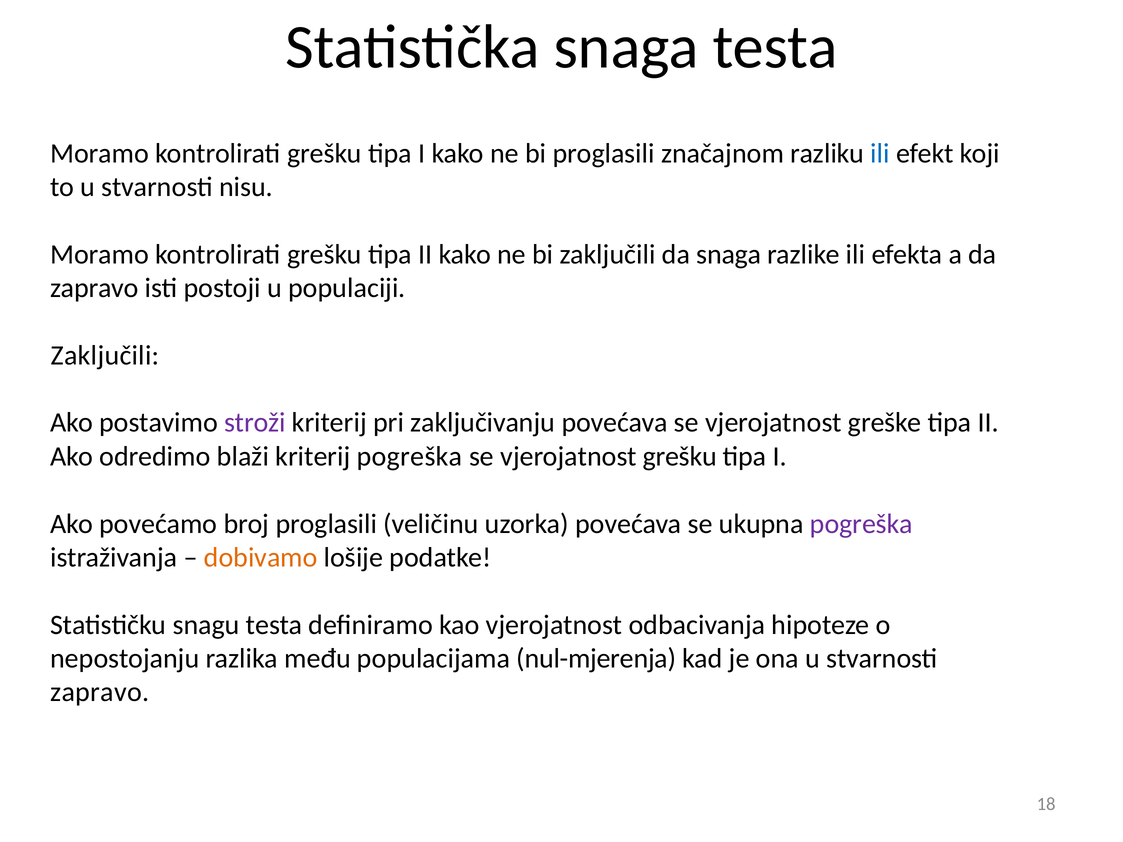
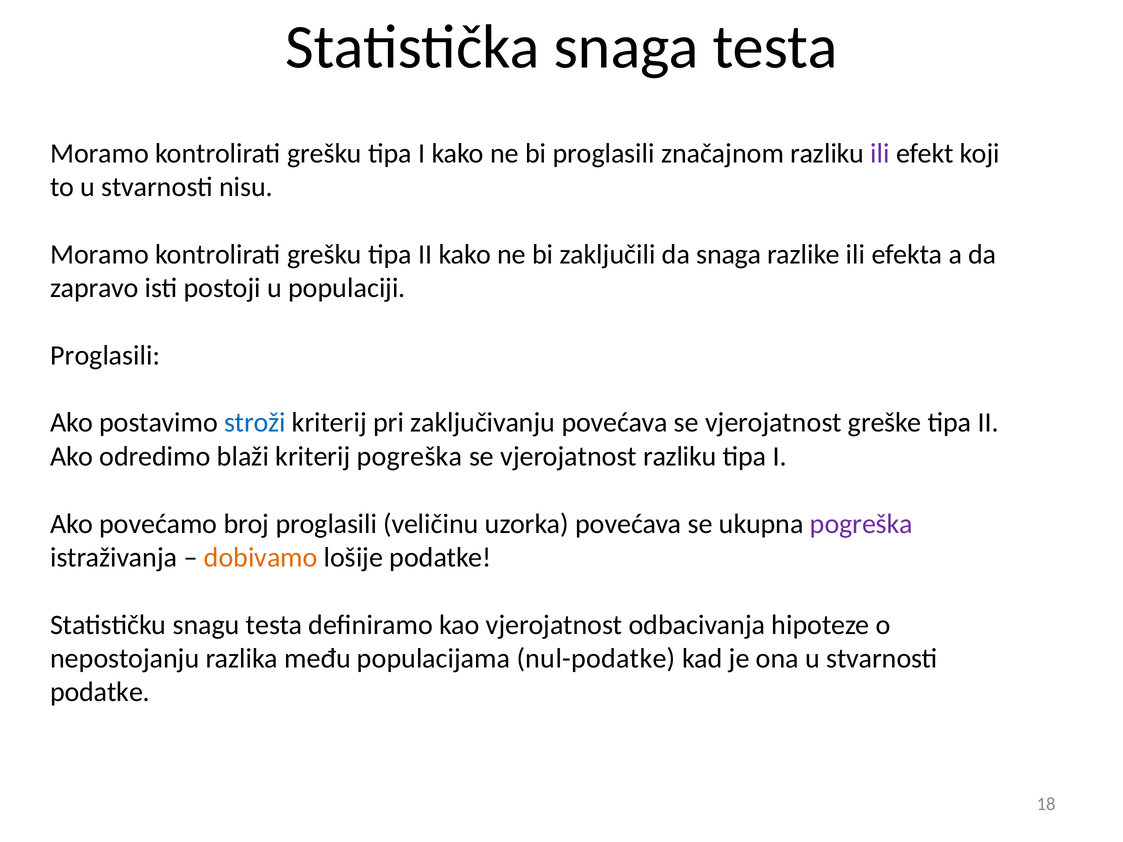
ili colour: blue -> purple (880, 153)
Zaključili: Zaključili -> Proglasili (105, 355)
stroži colour: purple -> blue (255, 423)
vjerojatnost grešku: grešku -> razliku (680, 457)
nul-mjerenja: nul-mjerenja -> nul-podatke (596, 659)
zapravo: zapravo -> podatke (100, 692)
